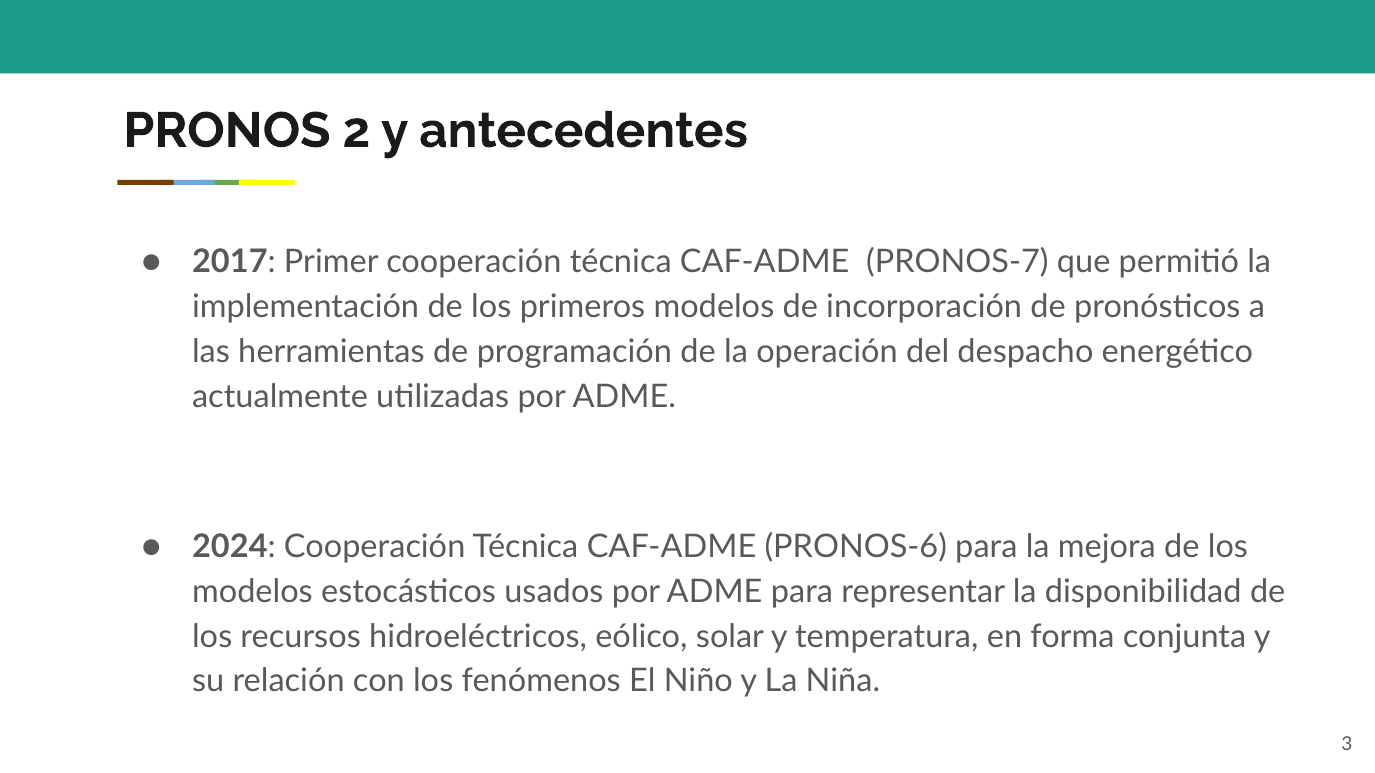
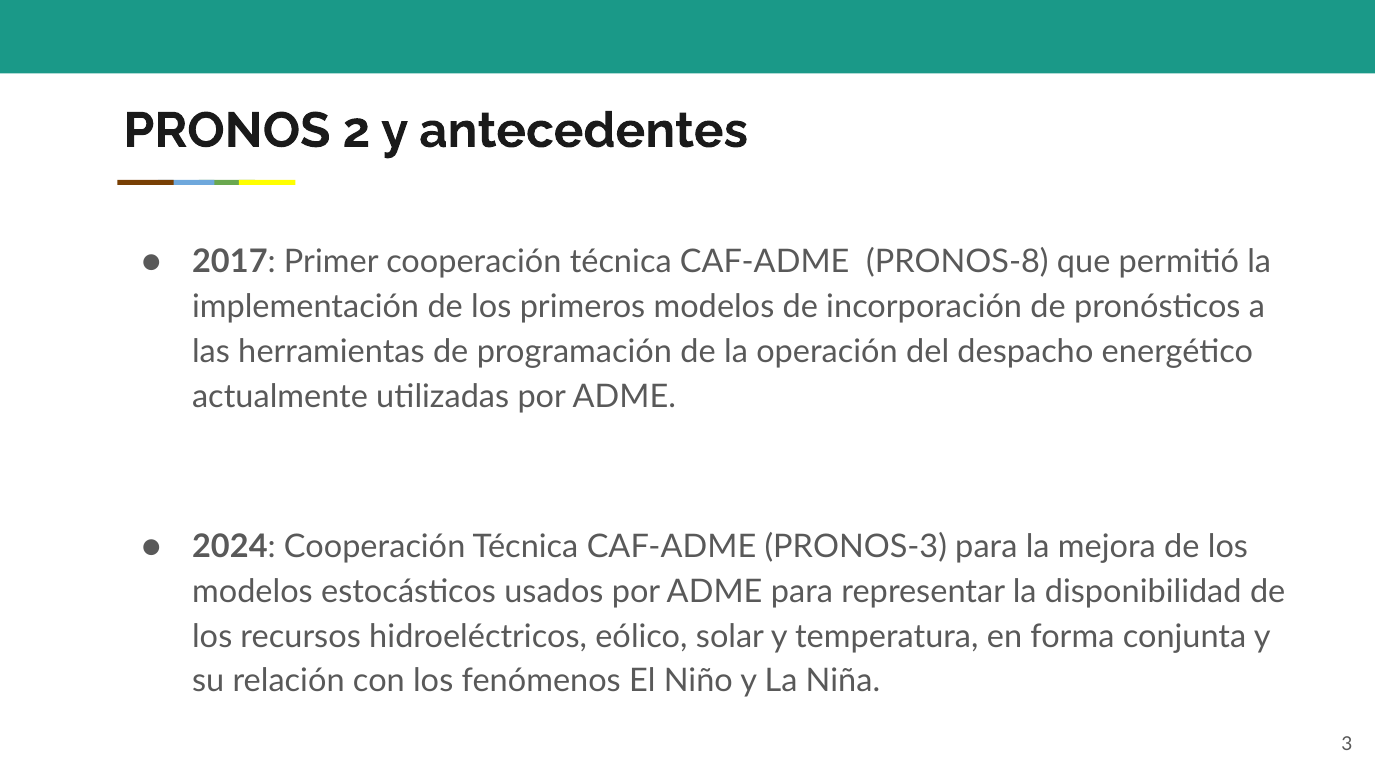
PRONOS-7: PRONOS-7 -> PRONOS-8 (957, 262)
PRONOS-6: PRONOS-6 -> PRONOS-3 (856, 547)
